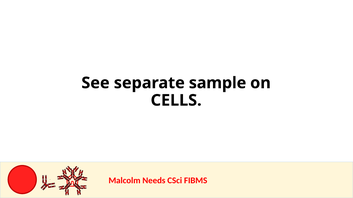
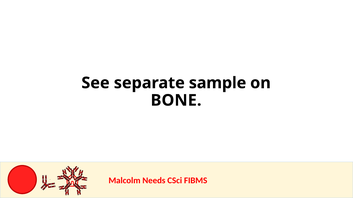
CELLS: CELLS -> BONE (176, 101)
